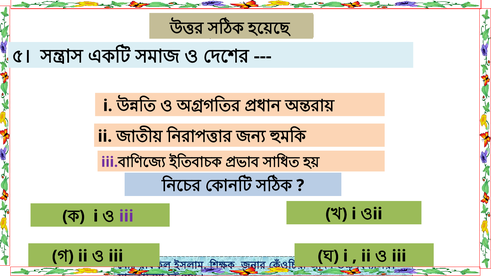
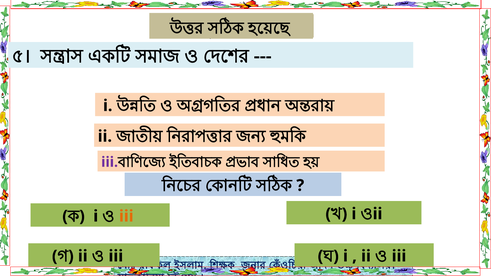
iii colour: purple -> orange (126, 216)
